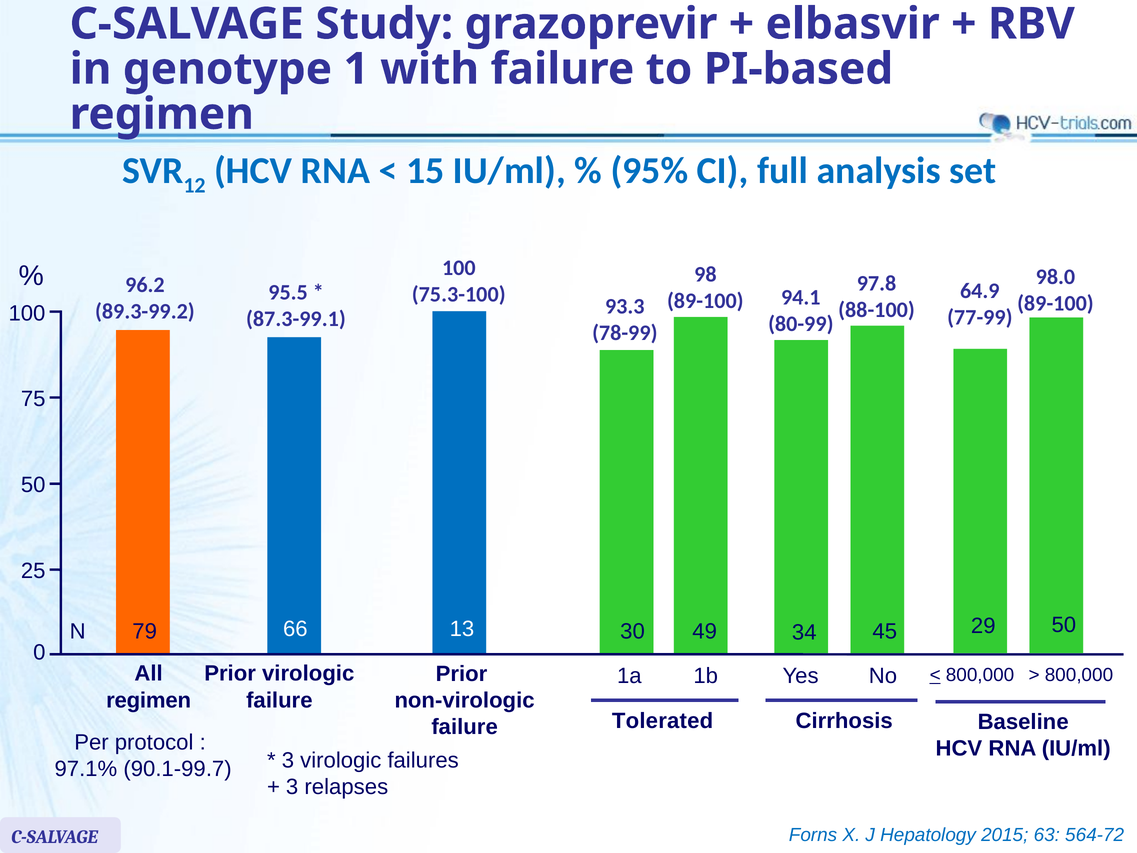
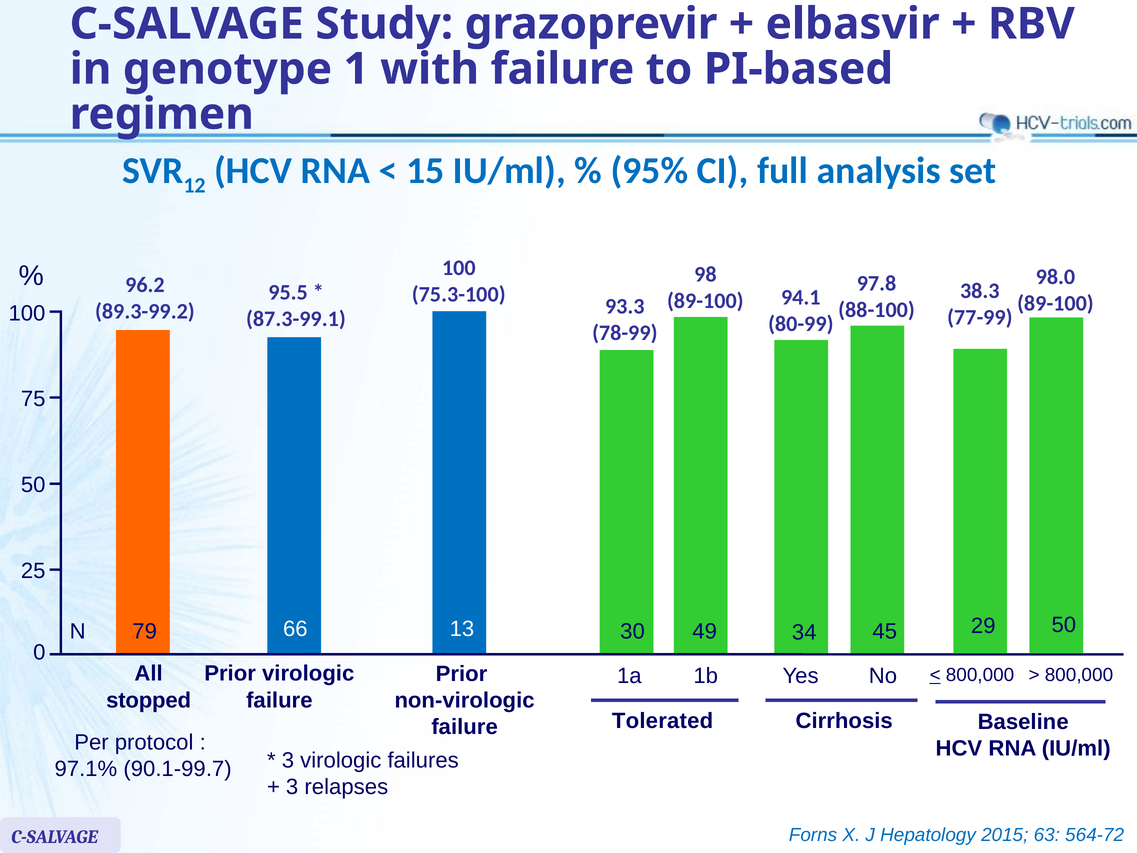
64.9: 64.9 -> 38.3 (980, 291)
regimen: regimen -> stopped (149, 700)
